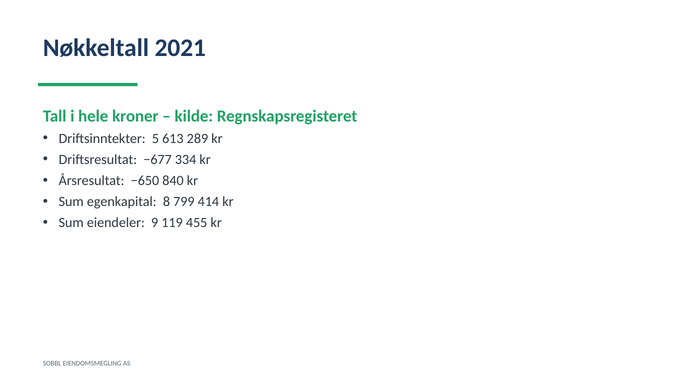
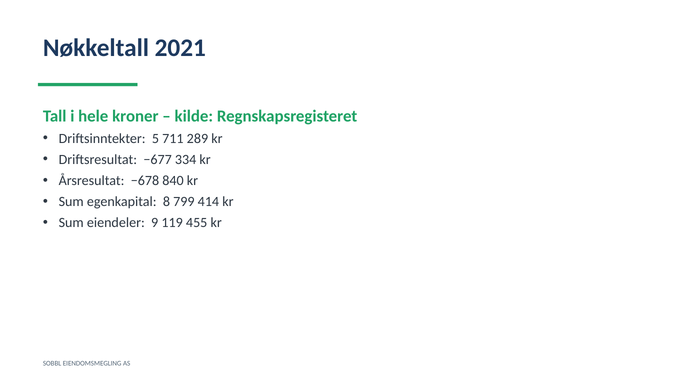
613: 613 -> 711 (173, 139)
−650: −650 -> −678 (145, 181)
